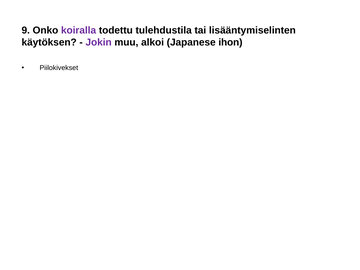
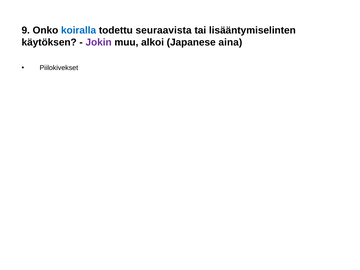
koiralla colour: purple -> blue (79, 30)
tulehdustila: tulehdustila -> seuraavista (164, 30)
ihon: ihon -> aina (230, 42)
